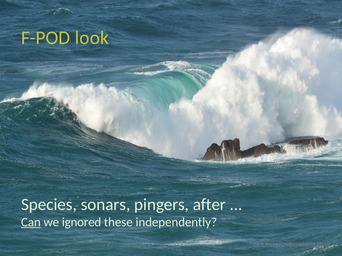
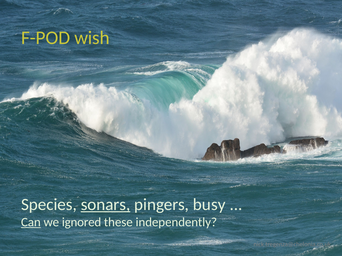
look: look -> wish (92, 38)
sonars underline: none -> present (106, 205)
after: after -> busy (209, 205)
